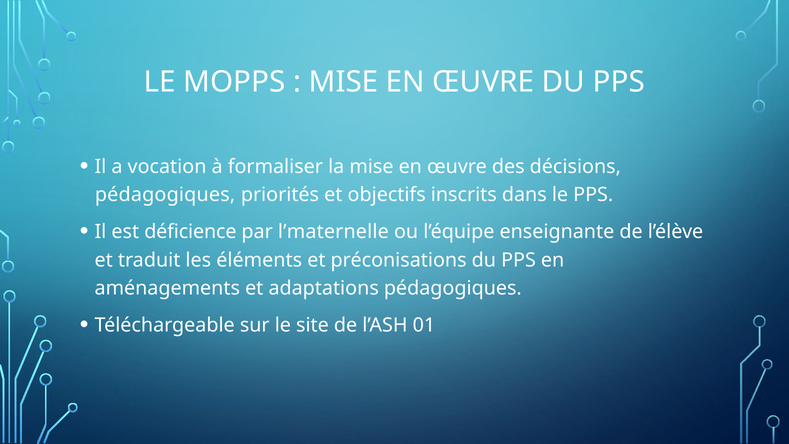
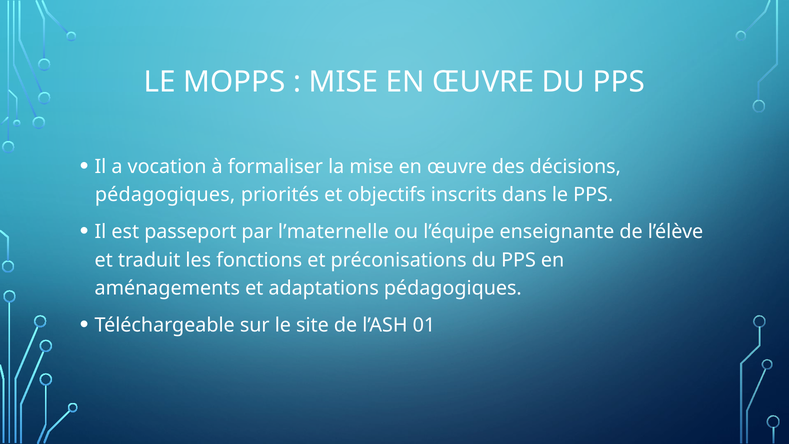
déficience: déficience -> passeport (190, 232)
éléments: éléments -> fonctions (259, 260)
